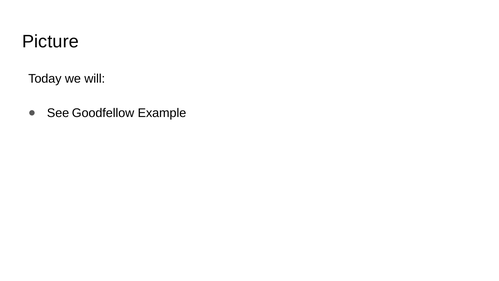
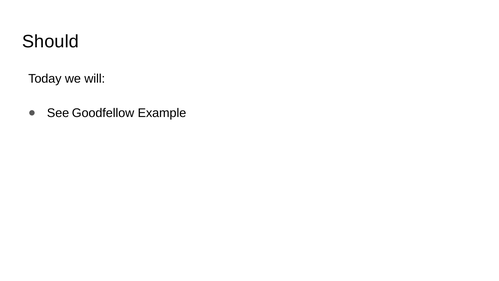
Picture: Picture -> Should (50, 41)
